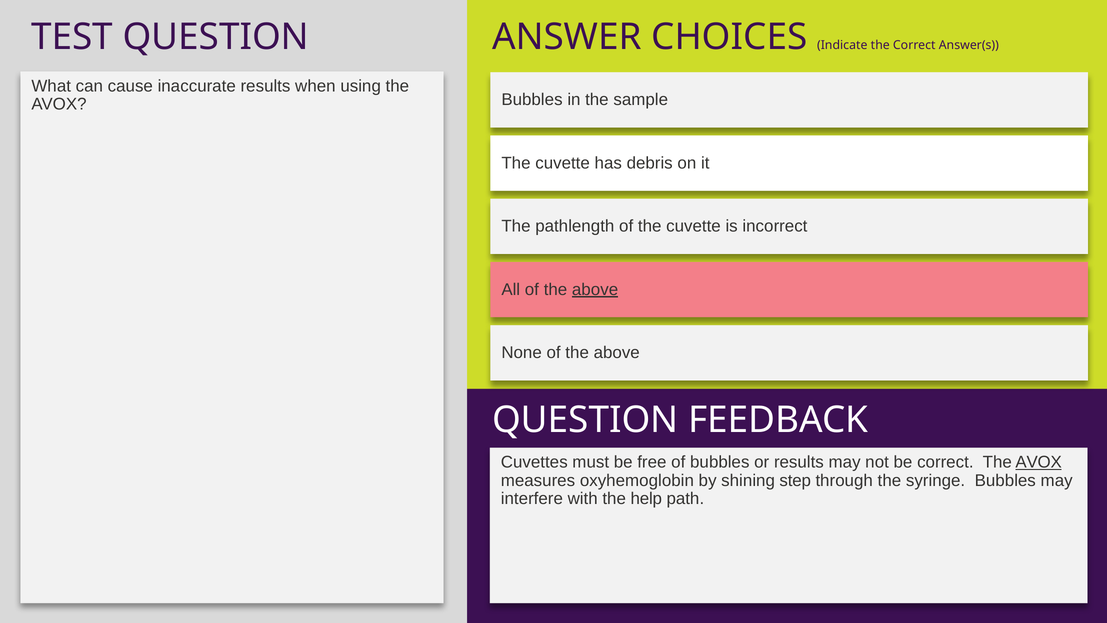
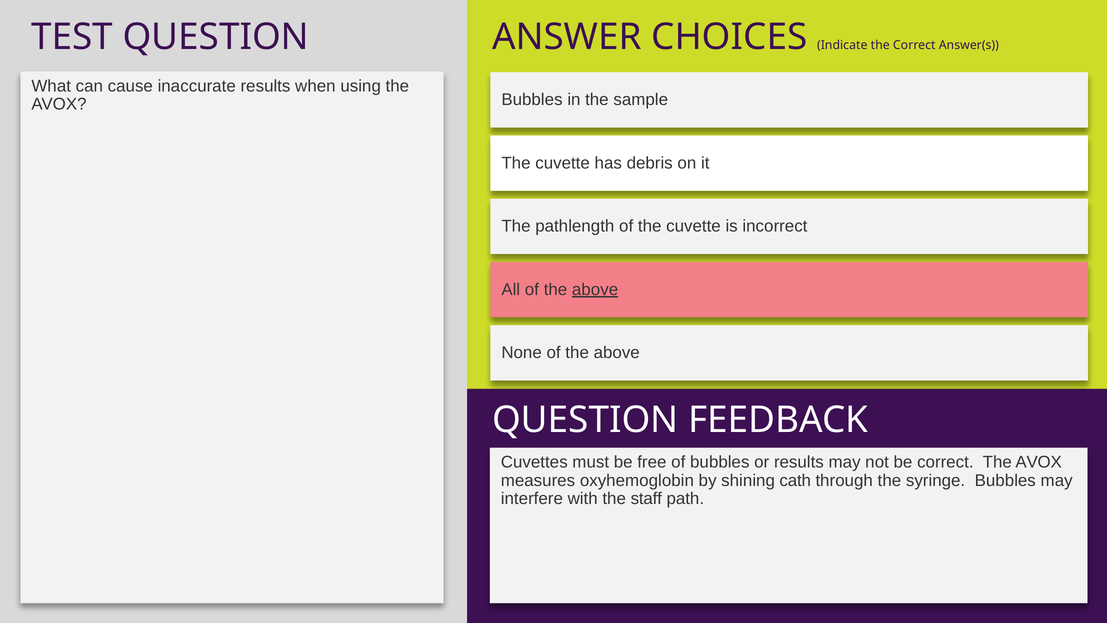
AVOX underline: present -> none (1039, 462)
step: step -> cath (795, 480)
help: help -> staff (646, 499)
